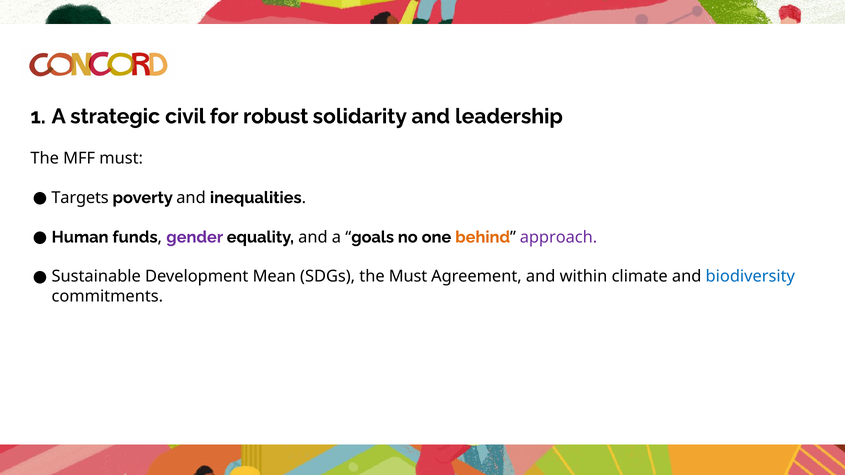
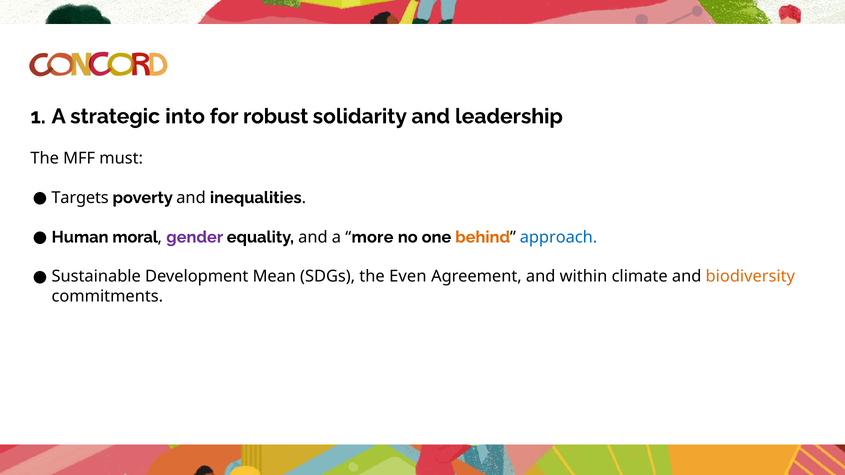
civil: civil -> into (185, 116)
funds: funds -> moral (135, 237)
goals: goals -> more (372, 237)
approach colour: purple -> blue (558, 237)
the Must: Must -> Even (408, 277)
biodiversity colour: blue -> orange (750, 277)
